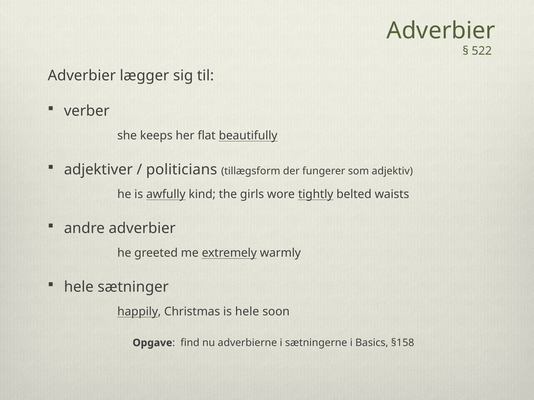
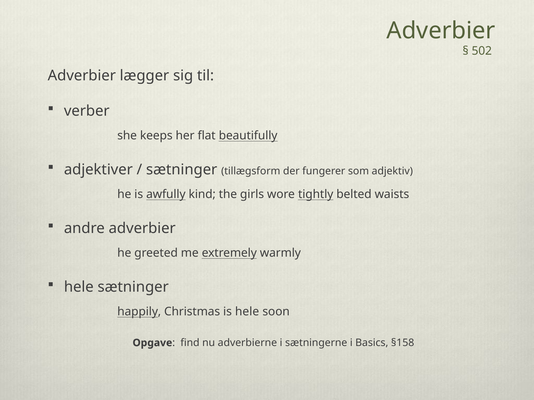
522: 522 -> 502 (482, 51)
politicians: politicians -> sætninger (182, 170)
